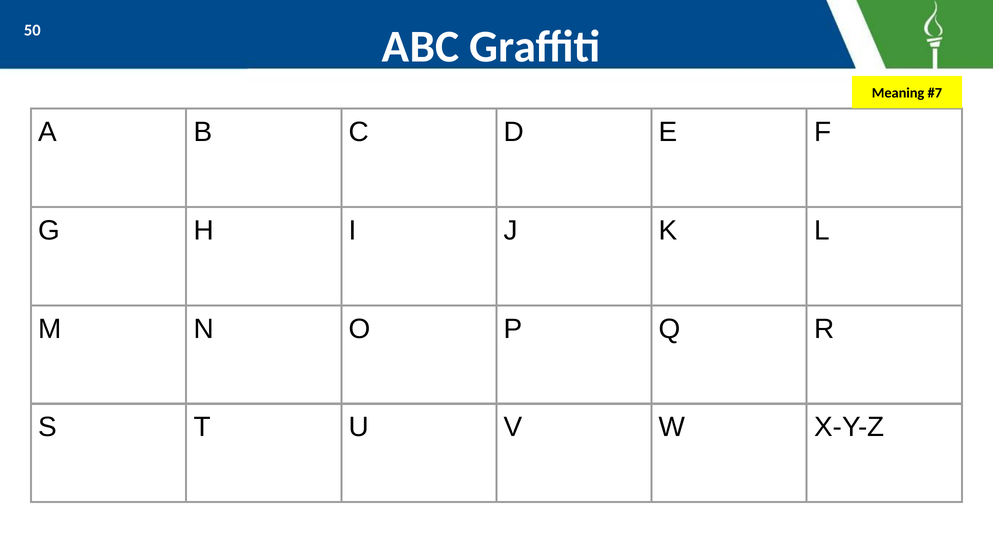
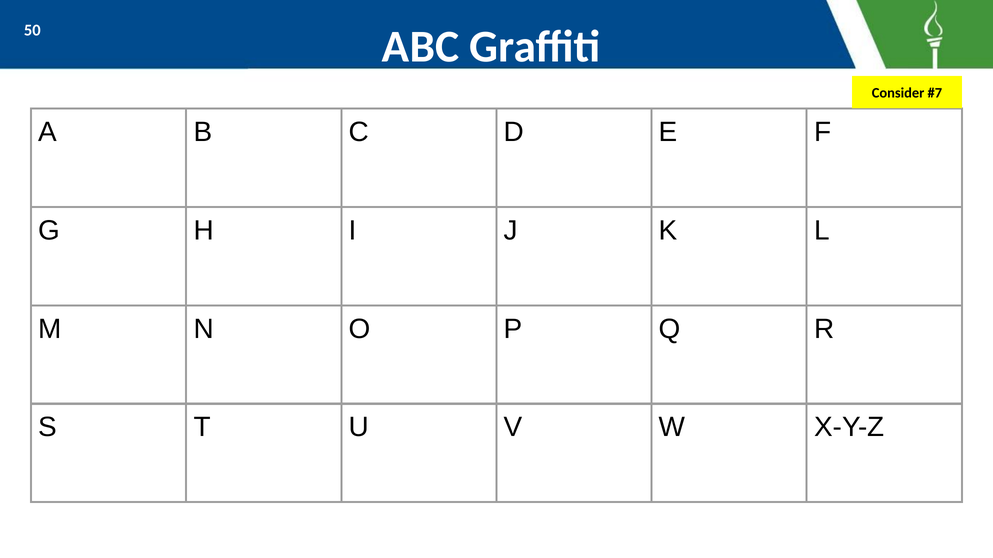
Meaning: Meaning -> Consider (898, 93)
